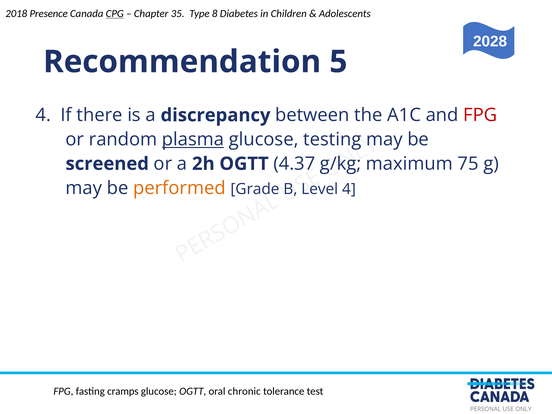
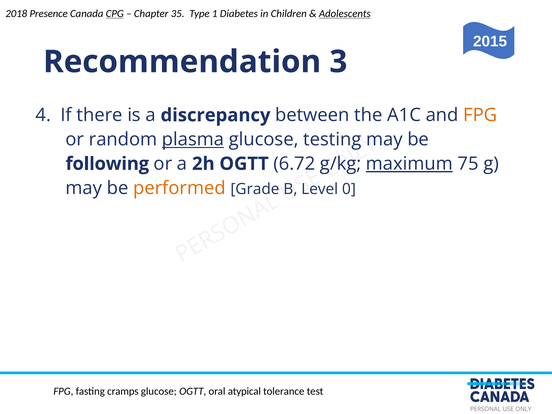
8: 8 -> 1 (215, 14)
Adolescents underline: none -> present (345, 14)
2028: 2028 -> 2015 (490, 42)
5: 5 -> 3 (338, 62)
FPG colour: red -> orange (480, 115)
screened: screened -> following (107, 164)
4.37: 4.37 -> 6.72 (294, 164)
maximum underline: none -> present (409, 164)
4: 4 -> 0 (349, 189)
chronic: chronic -> atypical (244, 391)
